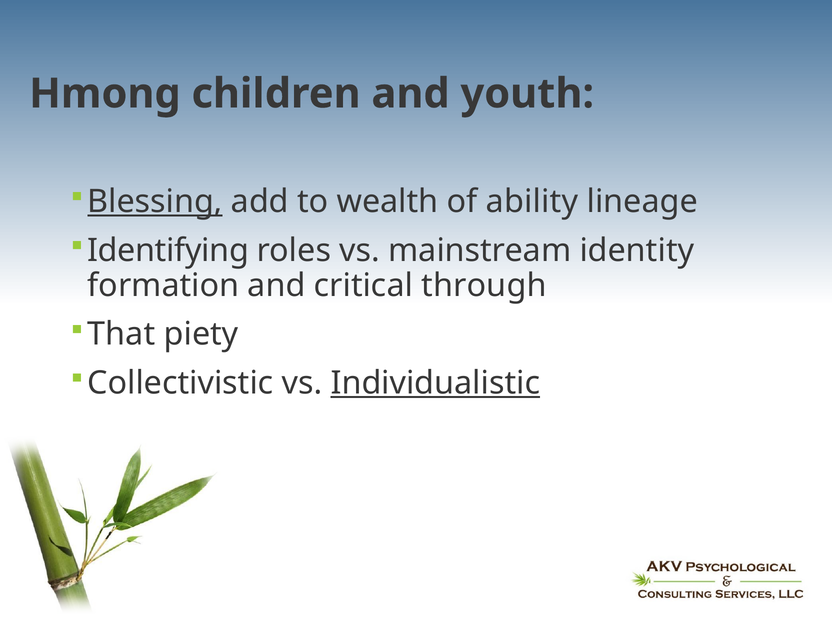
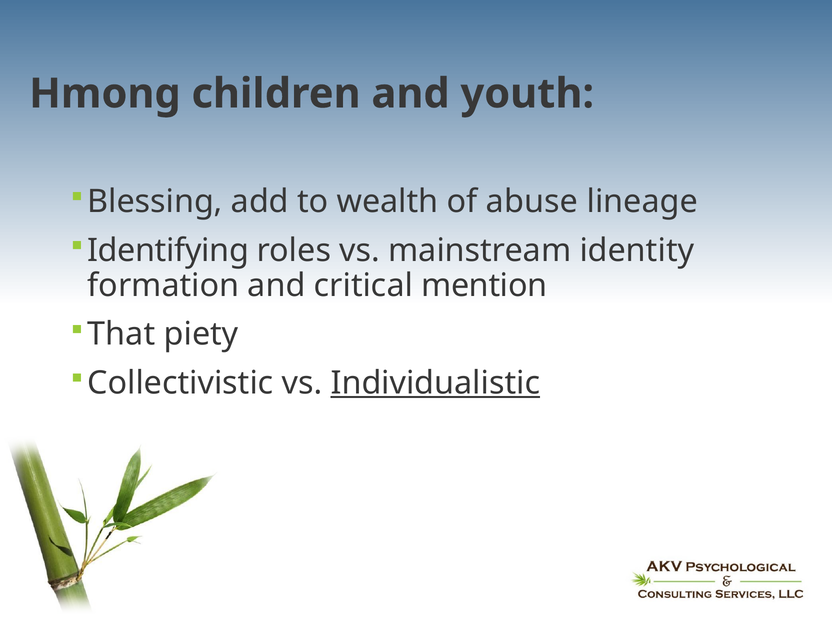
Blessing underline: present -> none (155, 202)
ability: ability -> abuse (532, 202)
through: through -> mention (484, 285)
